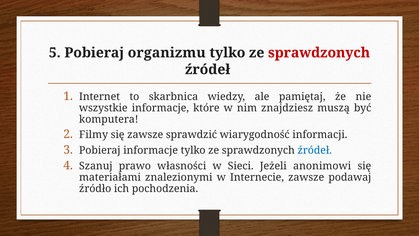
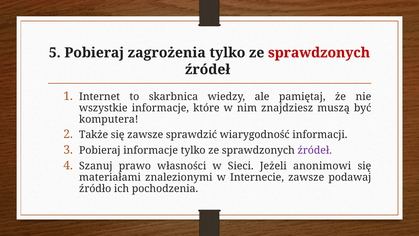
organizmu: organizmu -> zagrożenia (167, 53)
Filmy: Filmy -> Także (94, 135)
źródeł colour: blue -> purple (315, 150)
